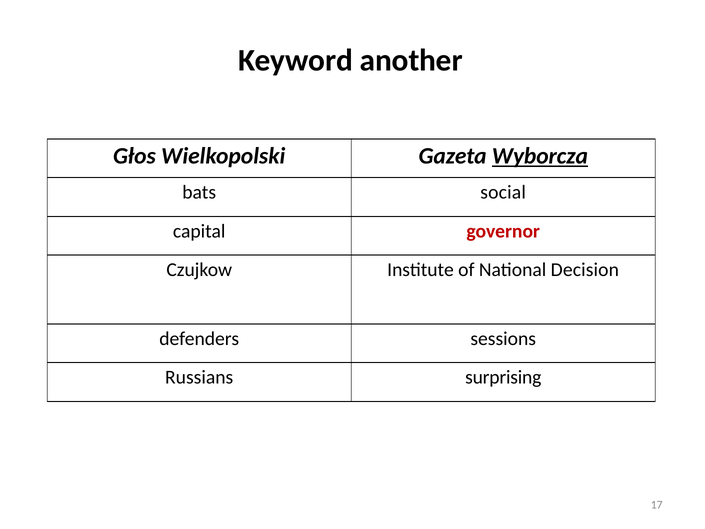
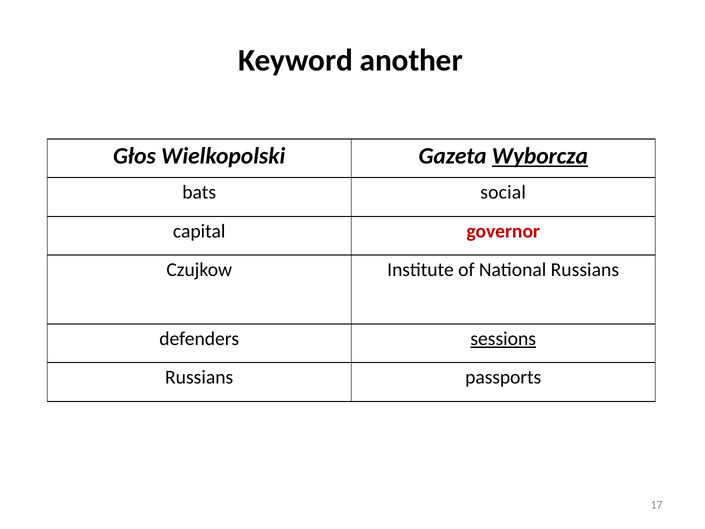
National Decision: Decision -> Russians (585, 270)
sessions underline: none -> present (503, 339)
surprising: surprising -> passports (503, 377)
